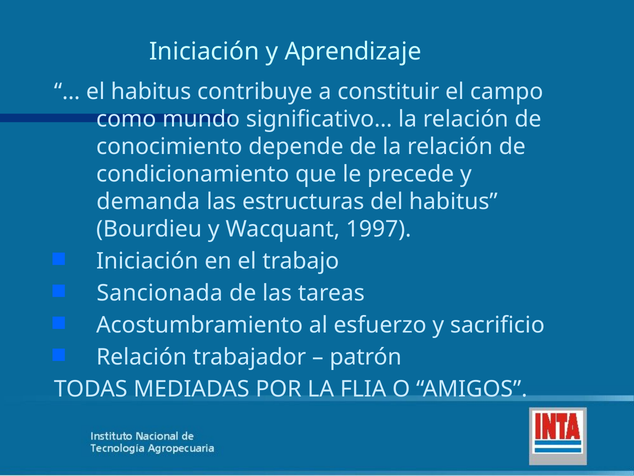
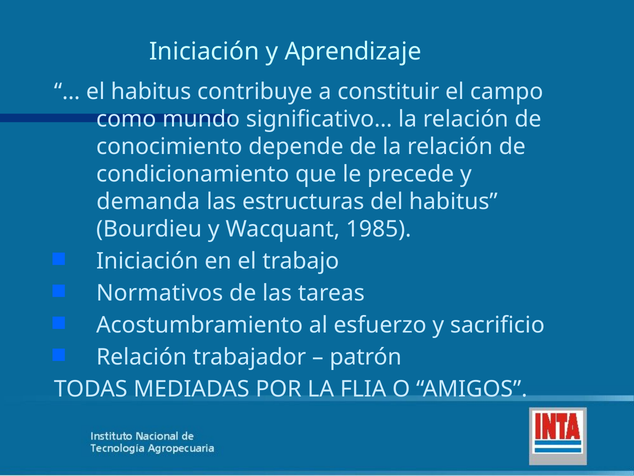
1997: 1997 -> 1985 (379, 229)
Sancionada: Sancionada -> Normativos (160, 293)
